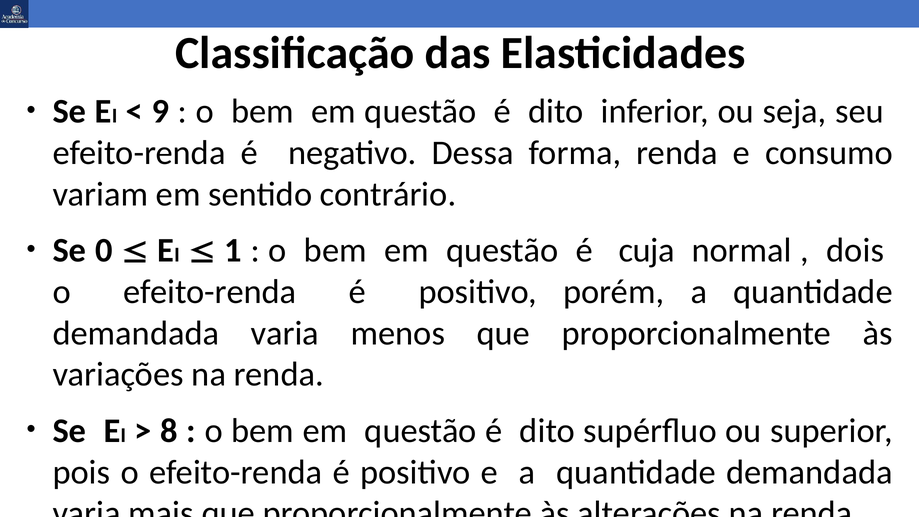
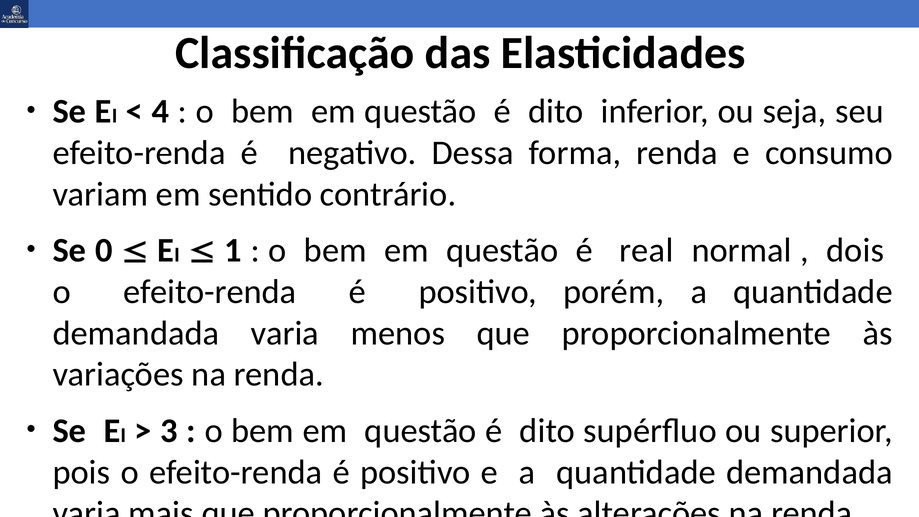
9: 9 -> 4 (160, 111)
cuja: cuja -> real (646, 250)
8: 8 -> 3 (169, 431)
